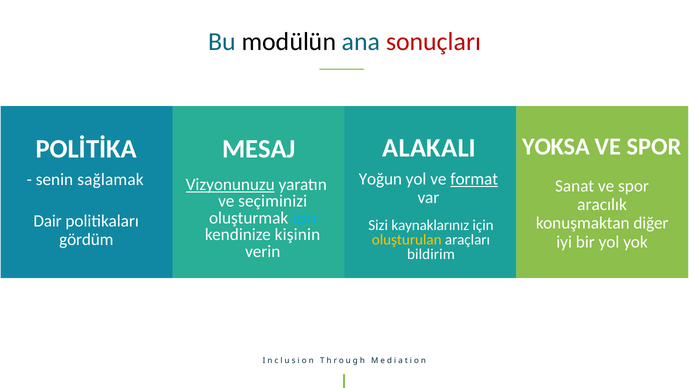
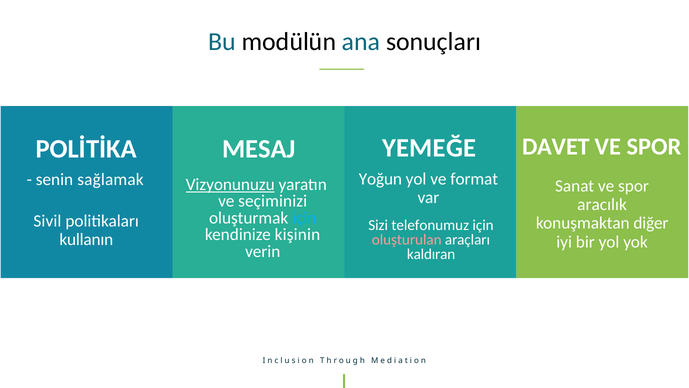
sonuçları colour: red -> black (434, 42)
YOKSA: YOKSA -> DAVET (556, 147)
ALAKALI: ALAKALI -> YEMEĞE (429, 148)
format underline: present -> none (474, 179)
Dair: Dair -> Sivil (47, 221)
kaynaklarınız: kaynaklarınız -> telefonumuz (430, 225)
gördüm: gördüm -> kullanın (86, 239)
oluşturulan colour: yellow -> pink (407, 239)
bildirim: bildirim -> kaldıran (431, 254)
